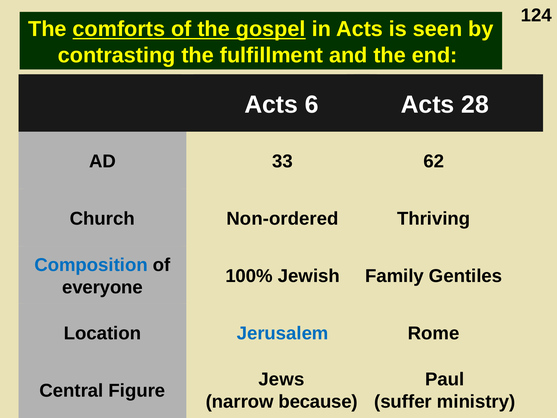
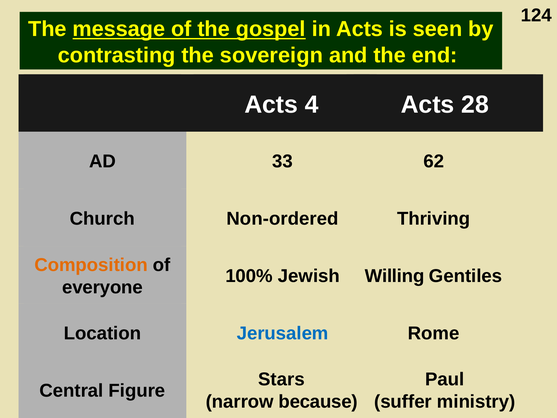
comforts: comforts -> message (119, 29)
fulfillment: fulfillment -> sovereign (271, 55)
6: 6 -> 4 (312, 105)
Composition colour: blue -> orange (91, 265)
Family: Family -> Willing (395, 276)
Jews: Jews -> Stars (281, 379)
